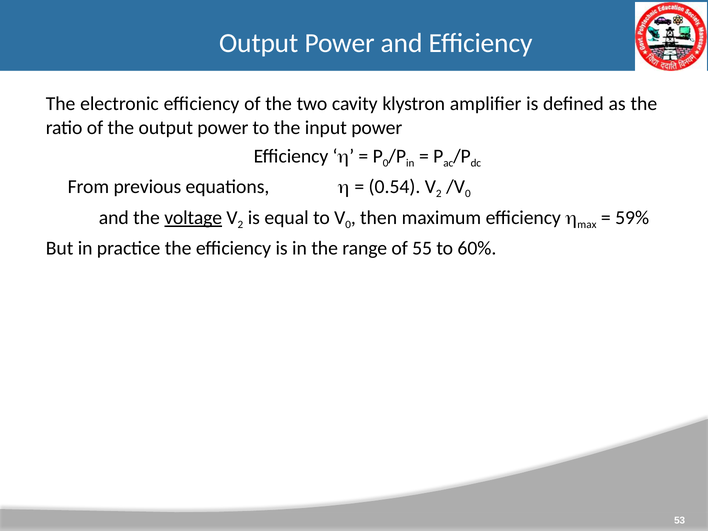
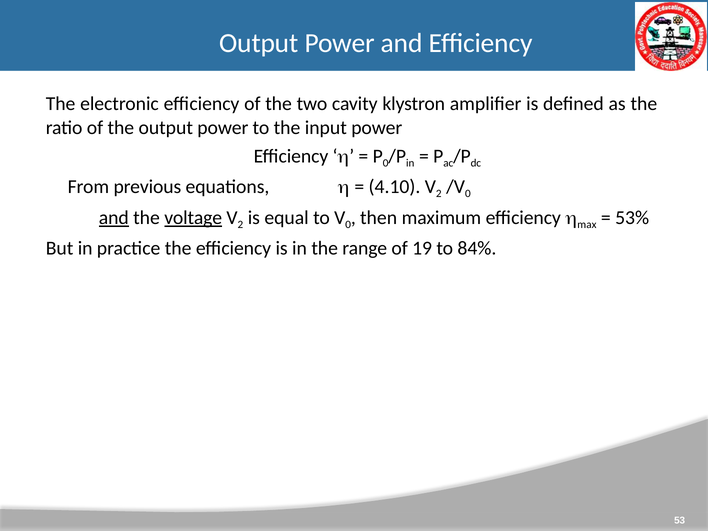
0.54: 0.54 -> 4.10 (394, 187)
and underline: none -> present (114, 218)
59%: 59% -> 53% (632, 218)
55: 55 -> 19 (422, 248)
60%: 60% -> 84% (477, 248)
